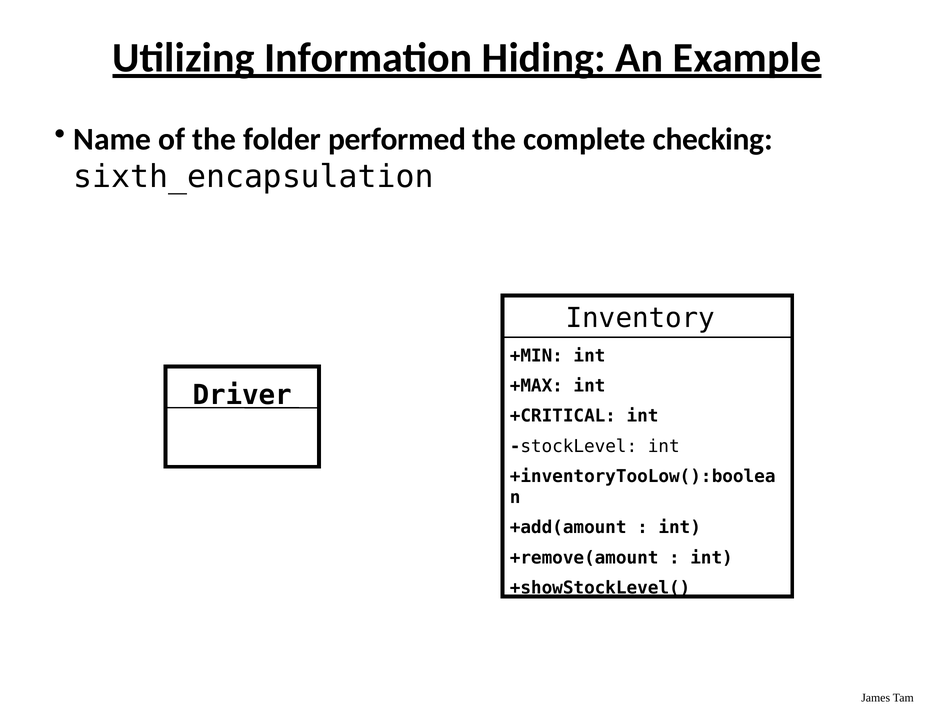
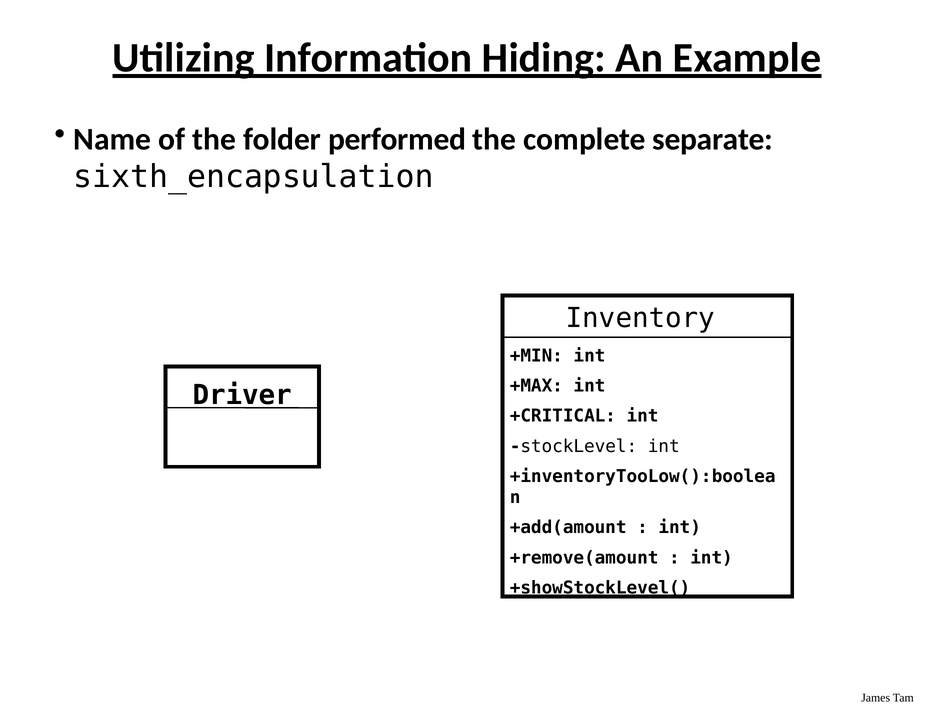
checking: checking -> separate (713, 139)
